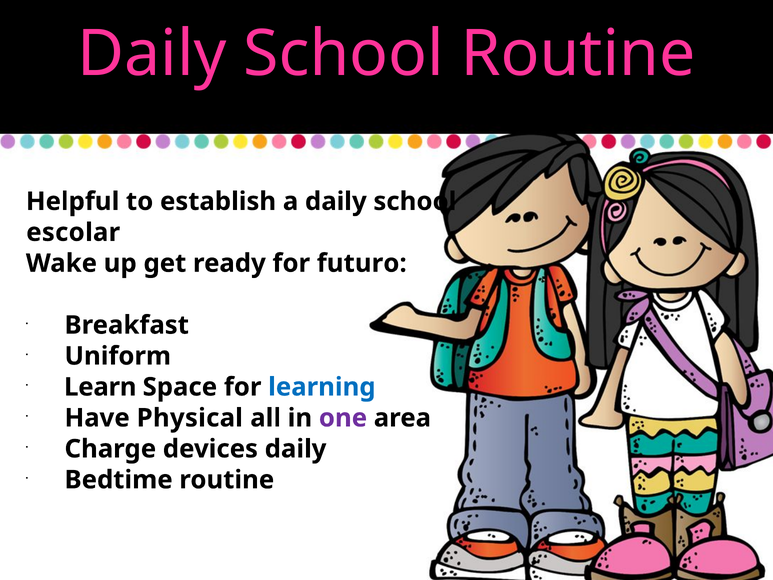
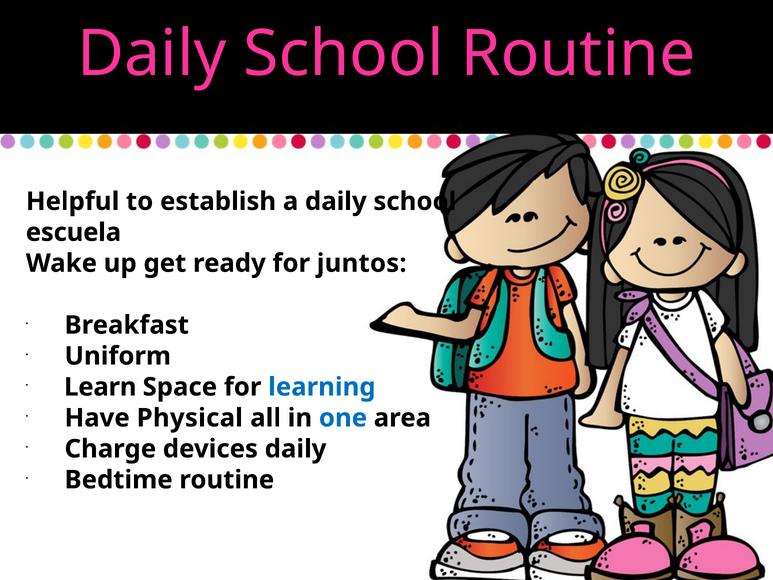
escolar: escolar -> escuela (73, 232)
futuro: futuro -> juntos (362, 263)
one colour: purple -> blue (343, 418)
